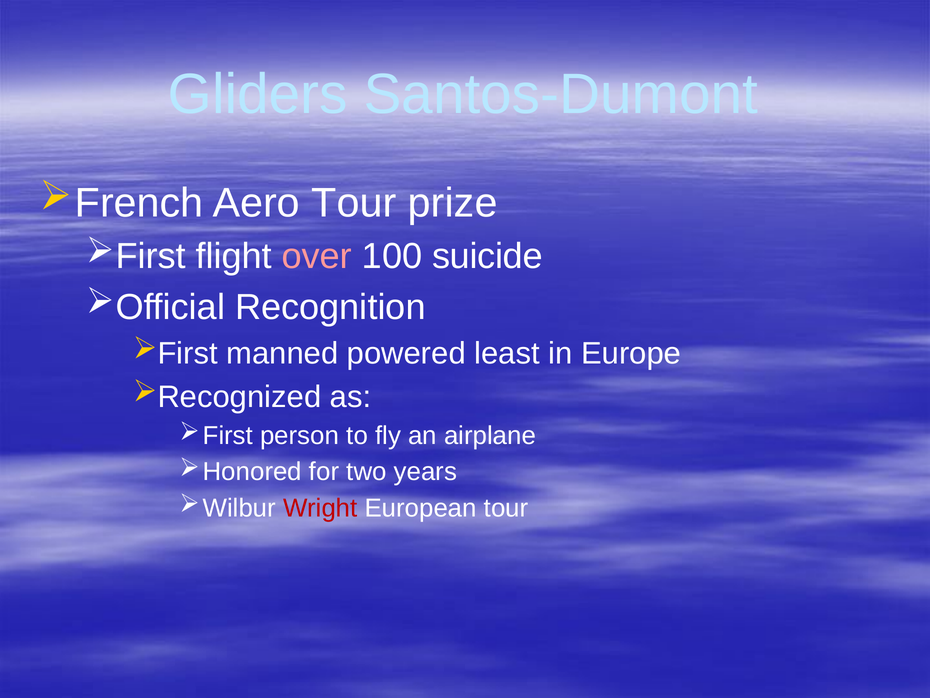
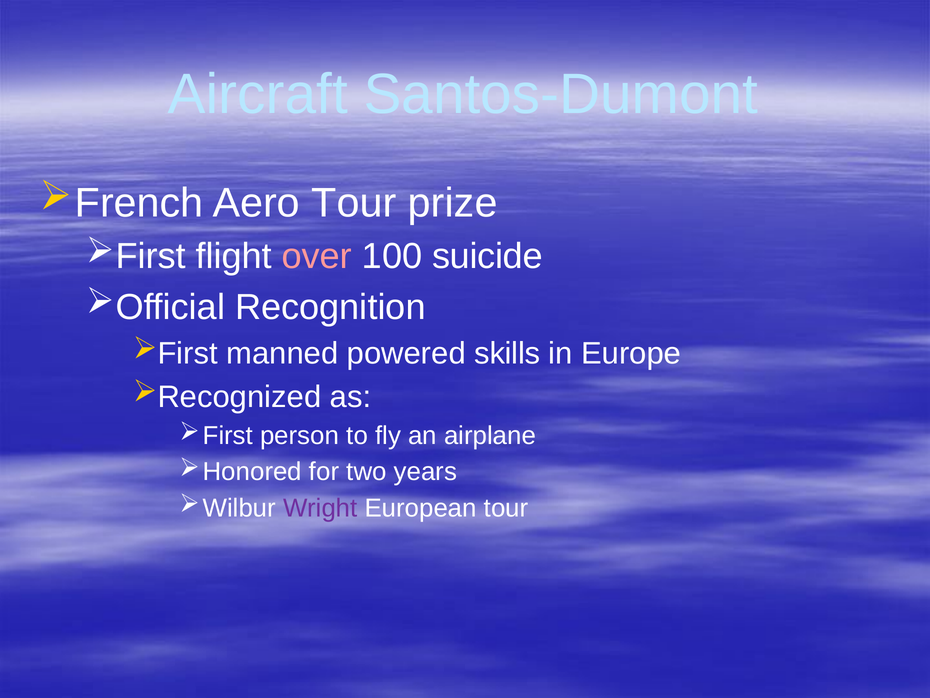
Gliders: Gliders -> Aircraft (258, 95)
least: least -> skills (507, 353)
Wright colour: red -> purple (320, 508)
